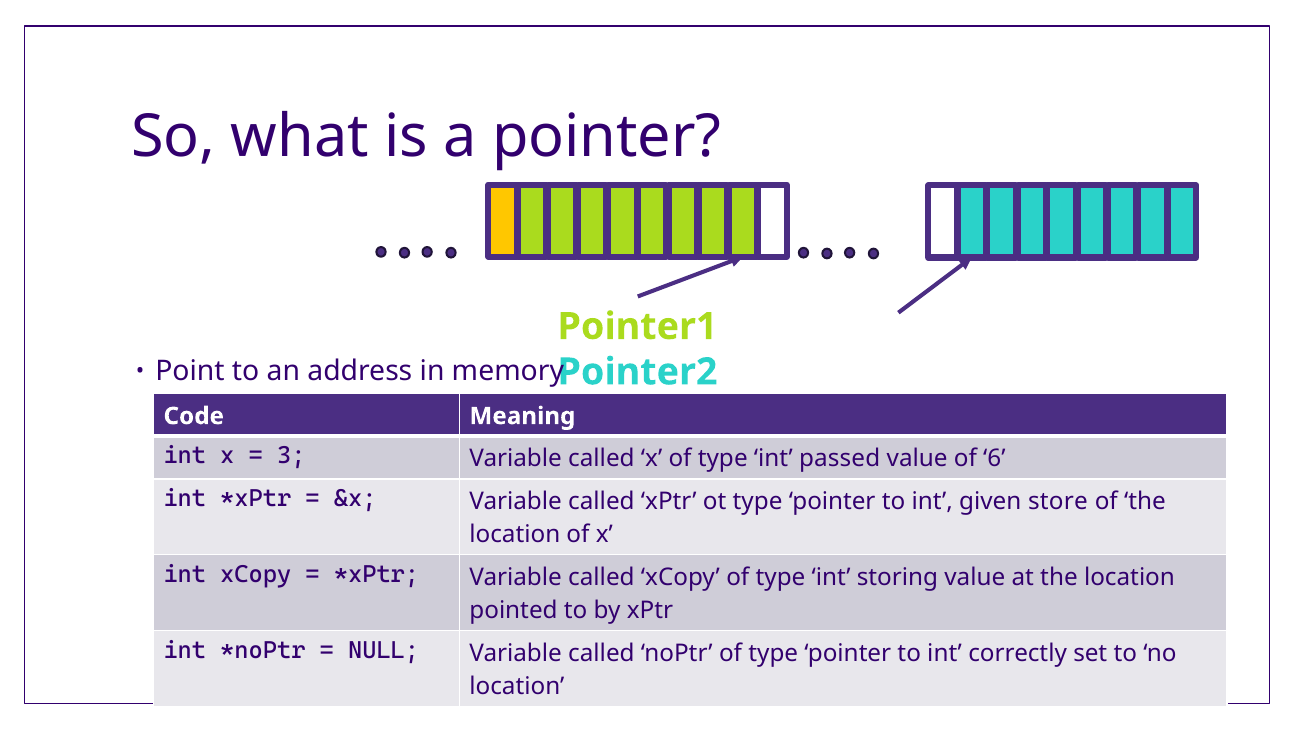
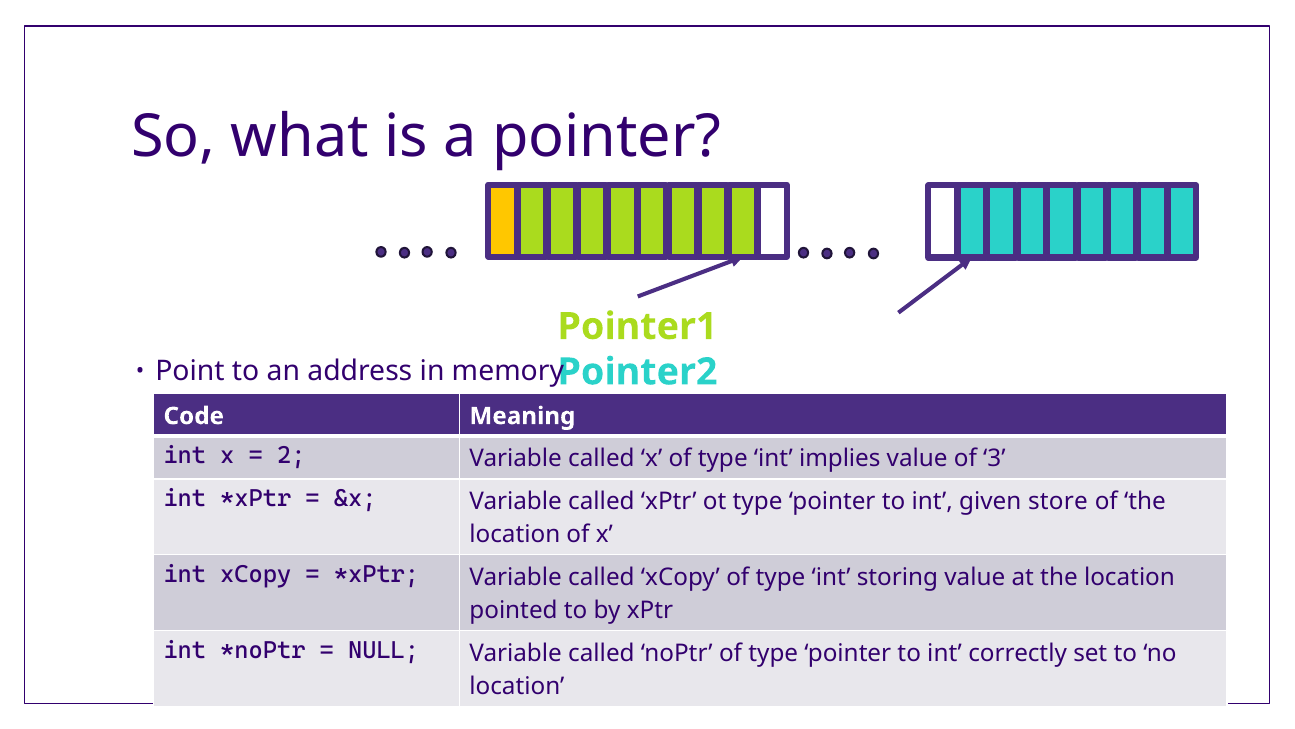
3: 3 -> 2 (291, 455)
passed: passed -> implies (840, 459)
6: 6 -> 3 (994, 459)
